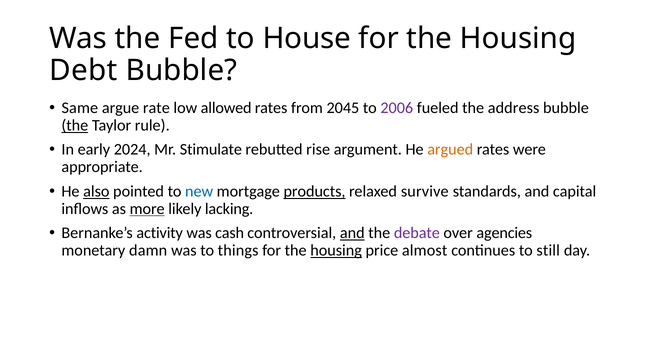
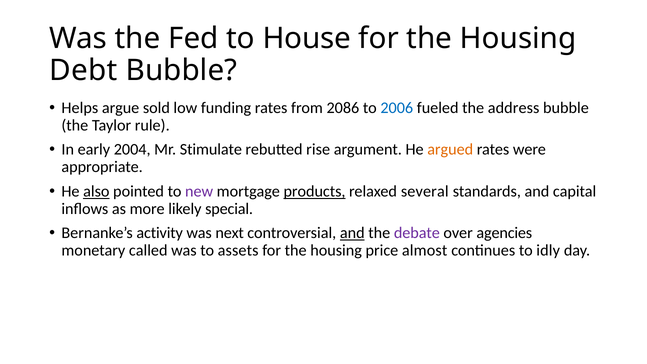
Same: Same -> Helps (80, 108)
rate: rate -> sold (156, 108)
allowed: allowed -> funding (226, 108)
2045: 2045 -> 2086 (343, 108)
2006 colour: purple -> blue (397, 108)
the underline: present -> none (75, 125)
2024: 2024 -> 2004 (132, 150)
new colour: blue -> purple (199, 191)
survive: survive -> several (425, 191)
more underline: present -> none (147, 209)
lacking: lacking -> special (229, 209)
cash: cash -> next (230, 233)
damn: damn -> called (148, 250)
things: things -> assets (238, 250)
housing underline: present -> none (336, 250)
still: still -> idly (548, 250)
